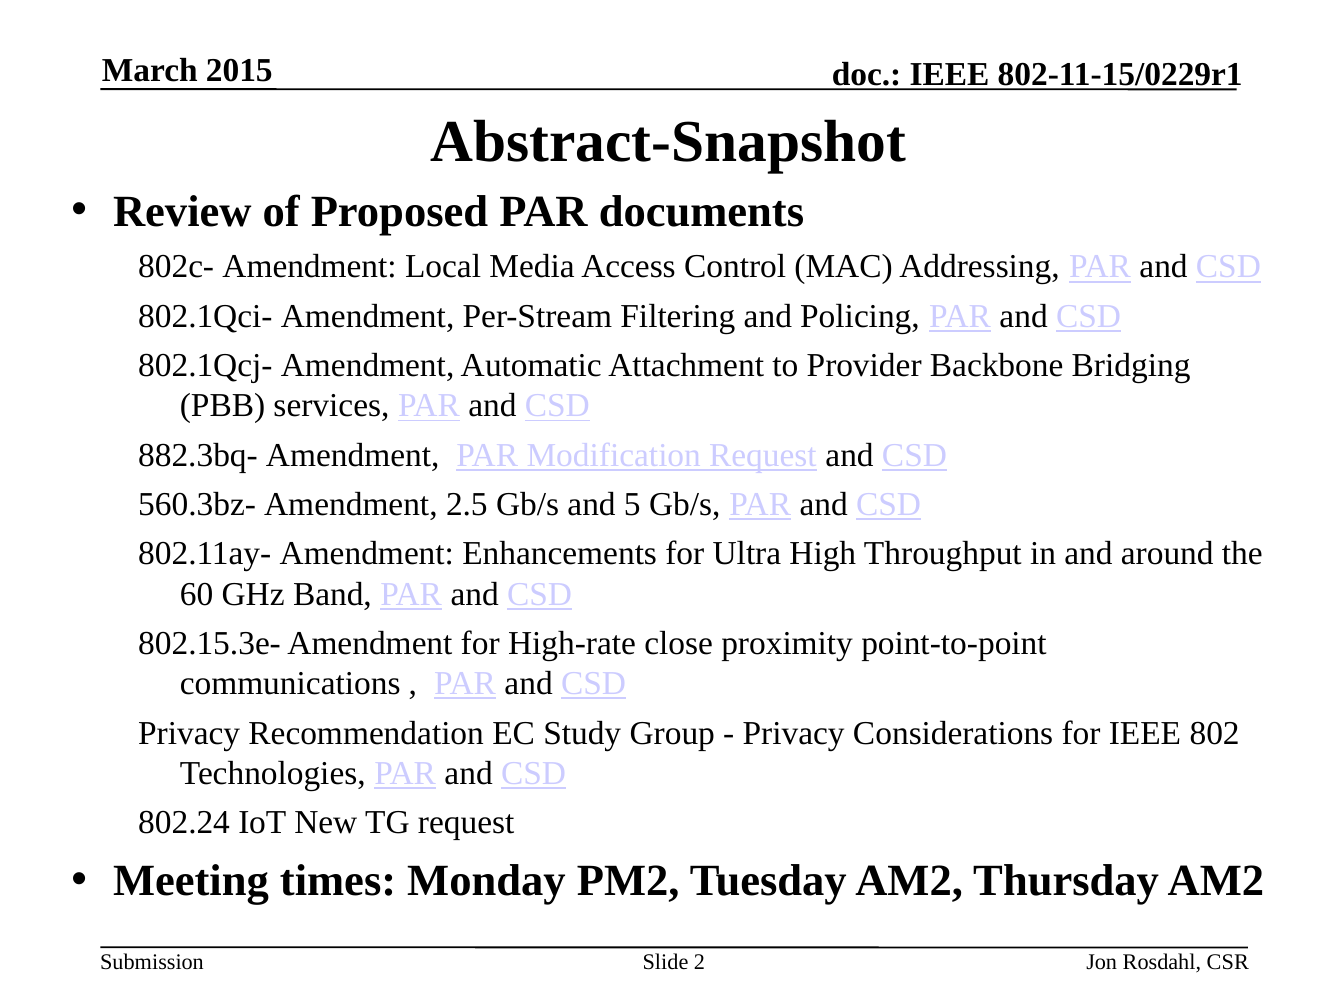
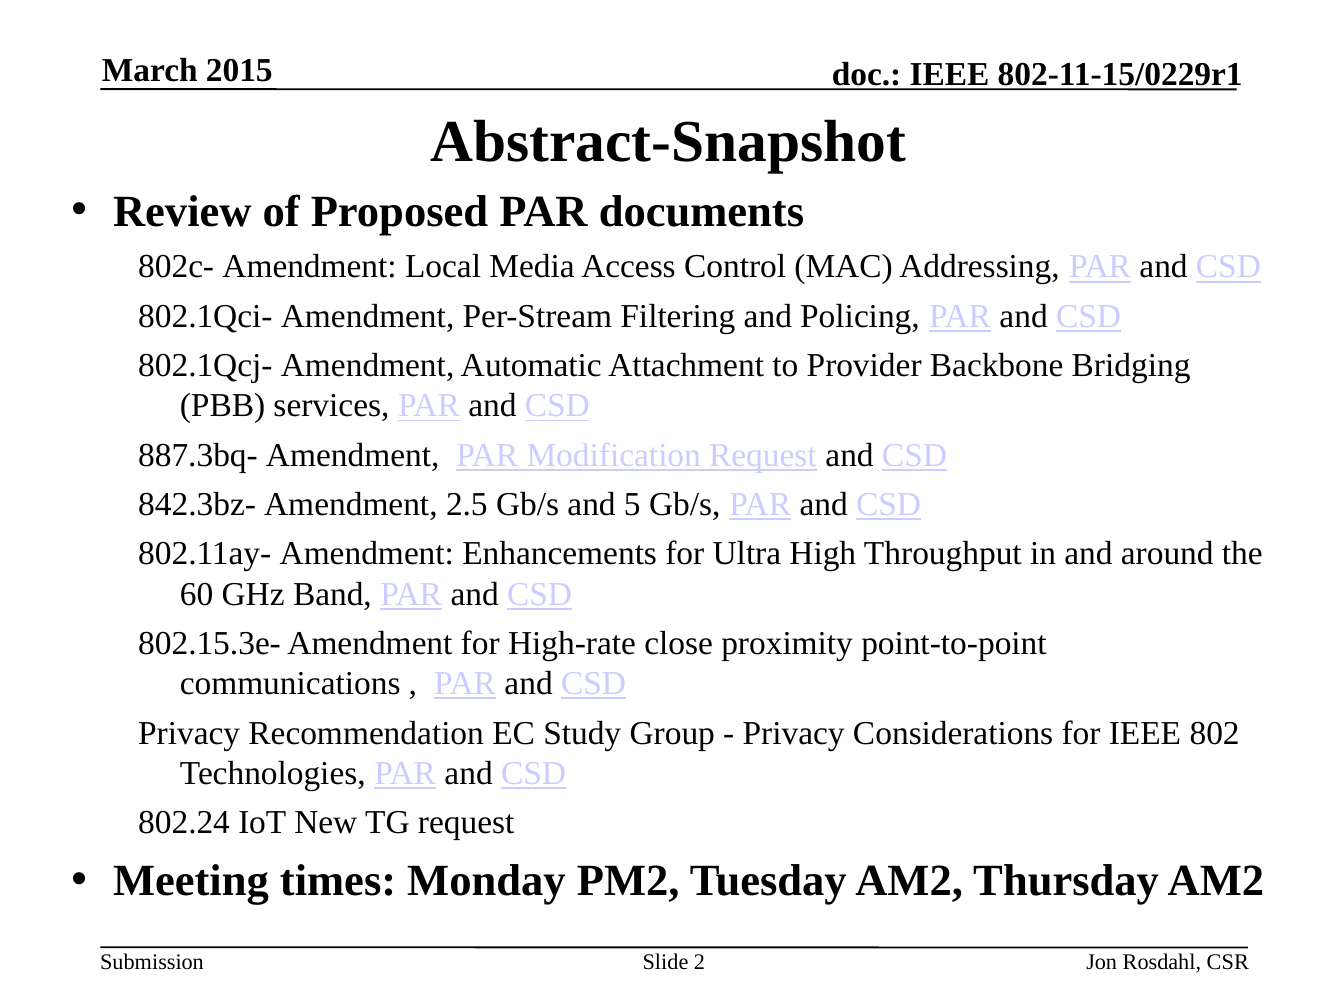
882.3bq-: 882.3bq- -> 887.3bq- (198, 455)
560.3bz-: 560.3bz- -> 842.3bz- (197, 504)
